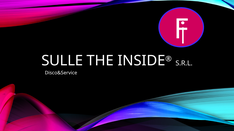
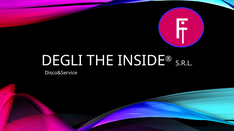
SULLE: SULLE -> DEGLI (62, 61)
